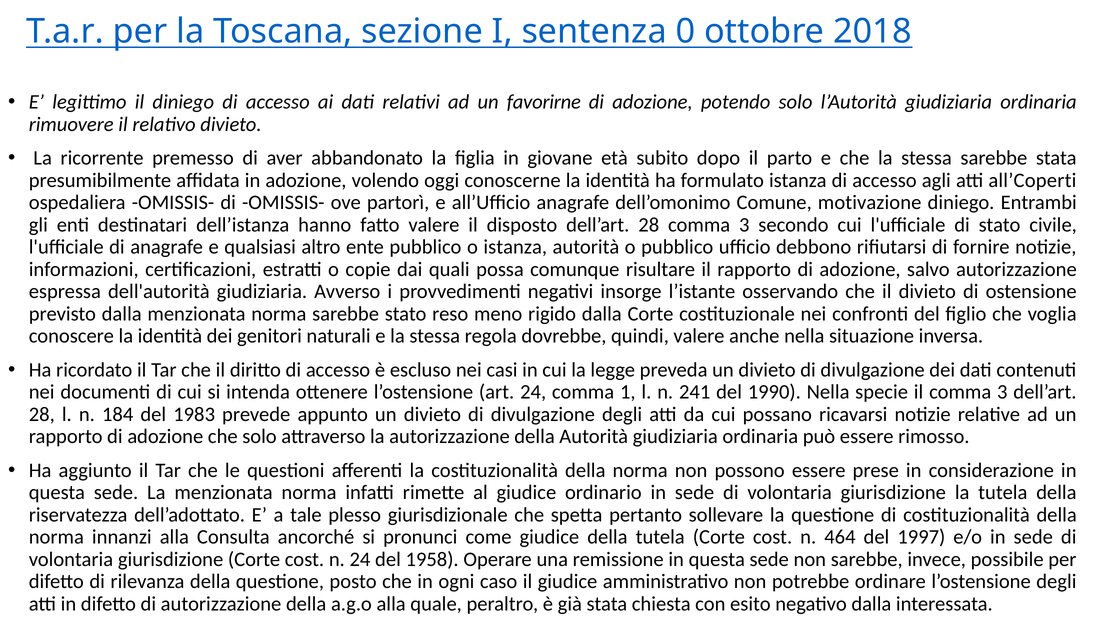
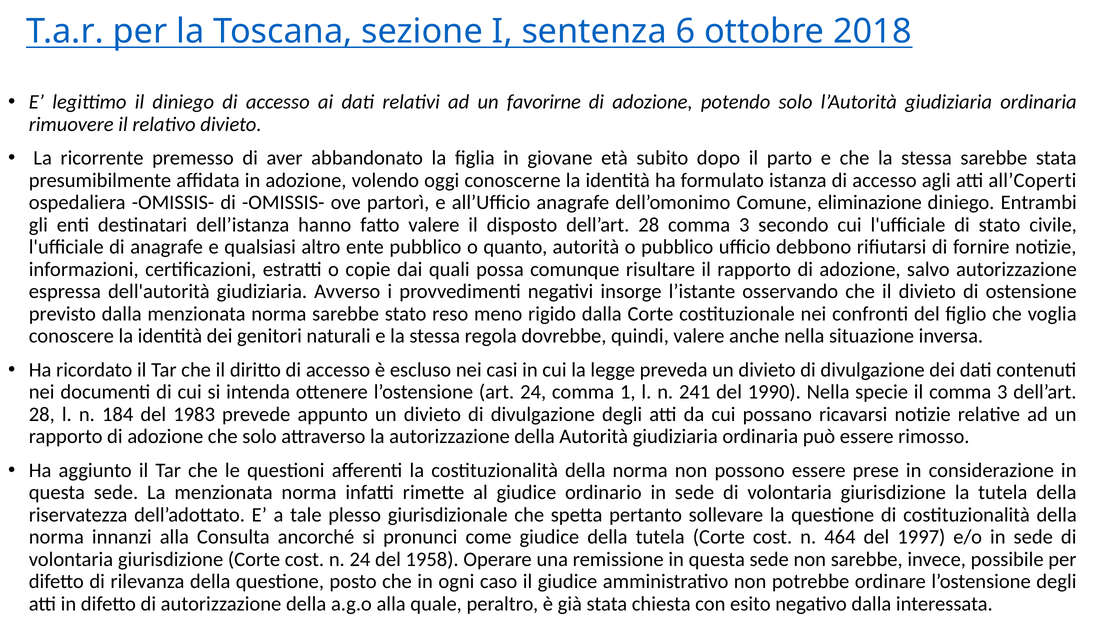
0: 0 -> 6 (685, 32)
motivazione: motivazione -> eliminazione (870, 202)
o istanza: istanza -> quanto (515, 247)
